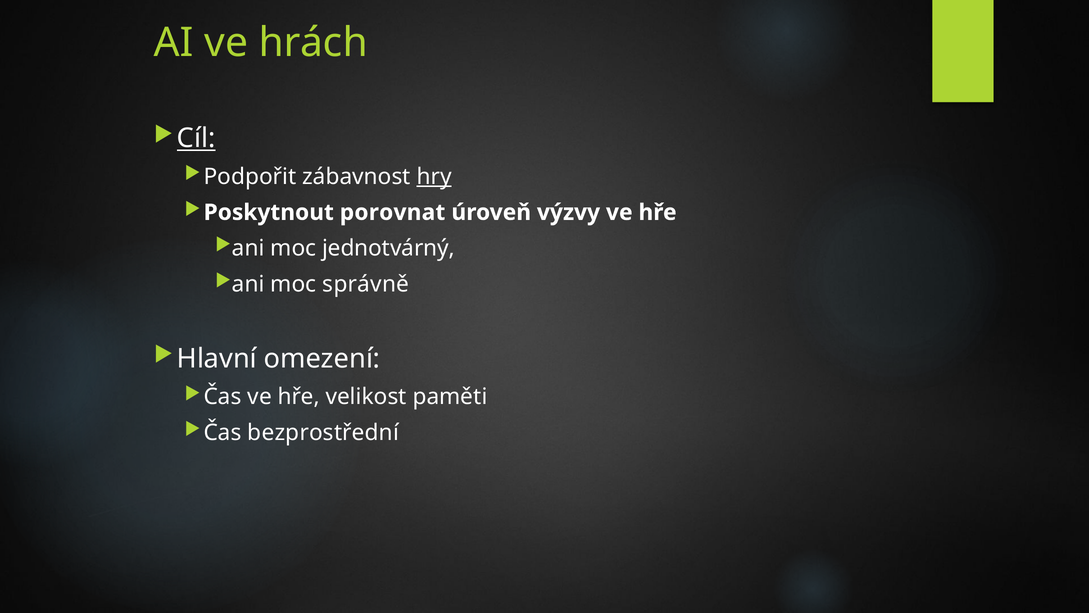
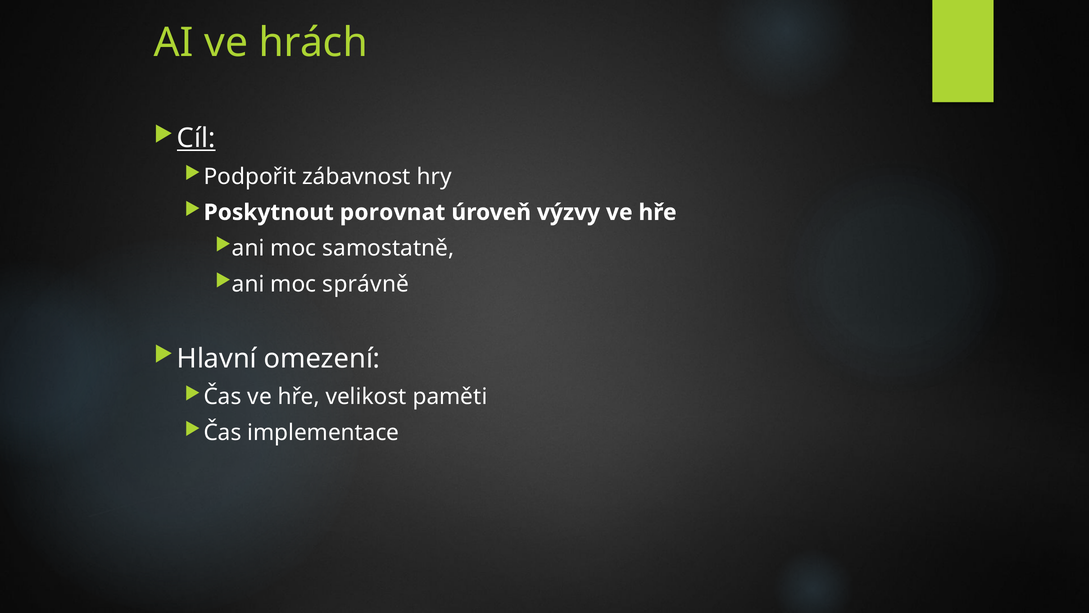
hry underline: present -> none (434, 176)
jednotvárný: jednotvárný -> samostatně (388, 248)
bezprostřední: bezprostřední -> implementace (323, 432)
